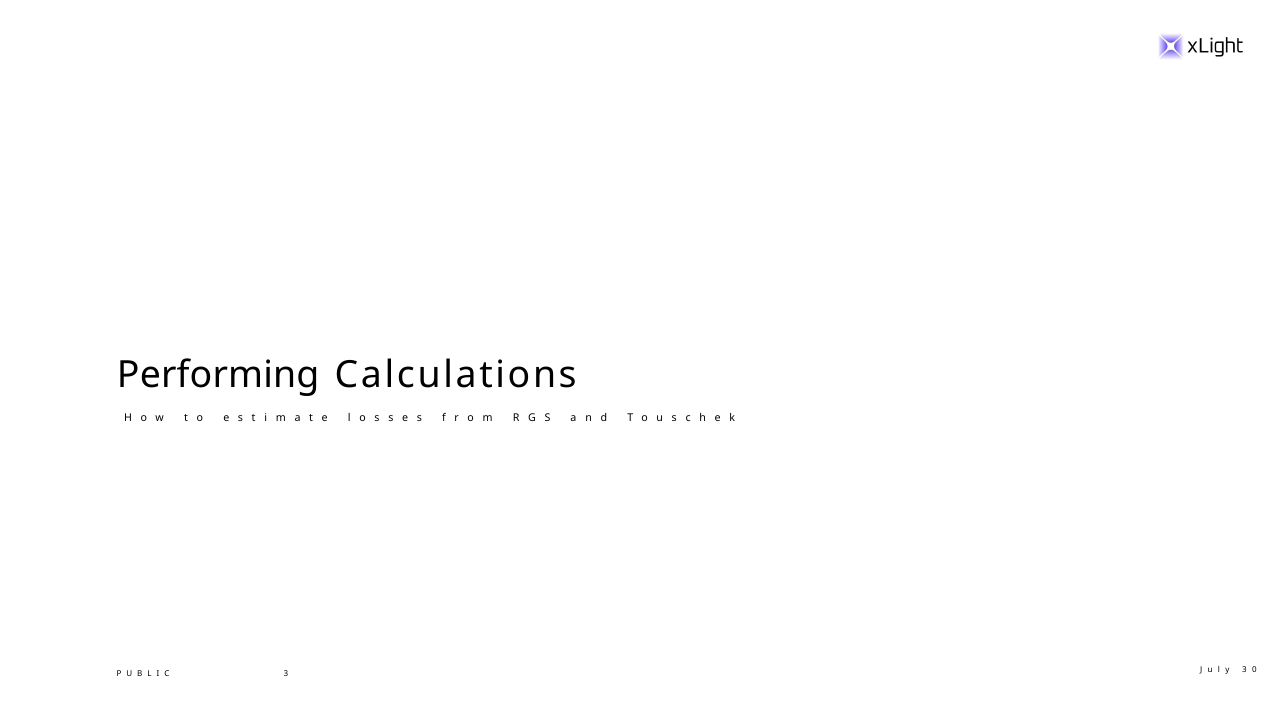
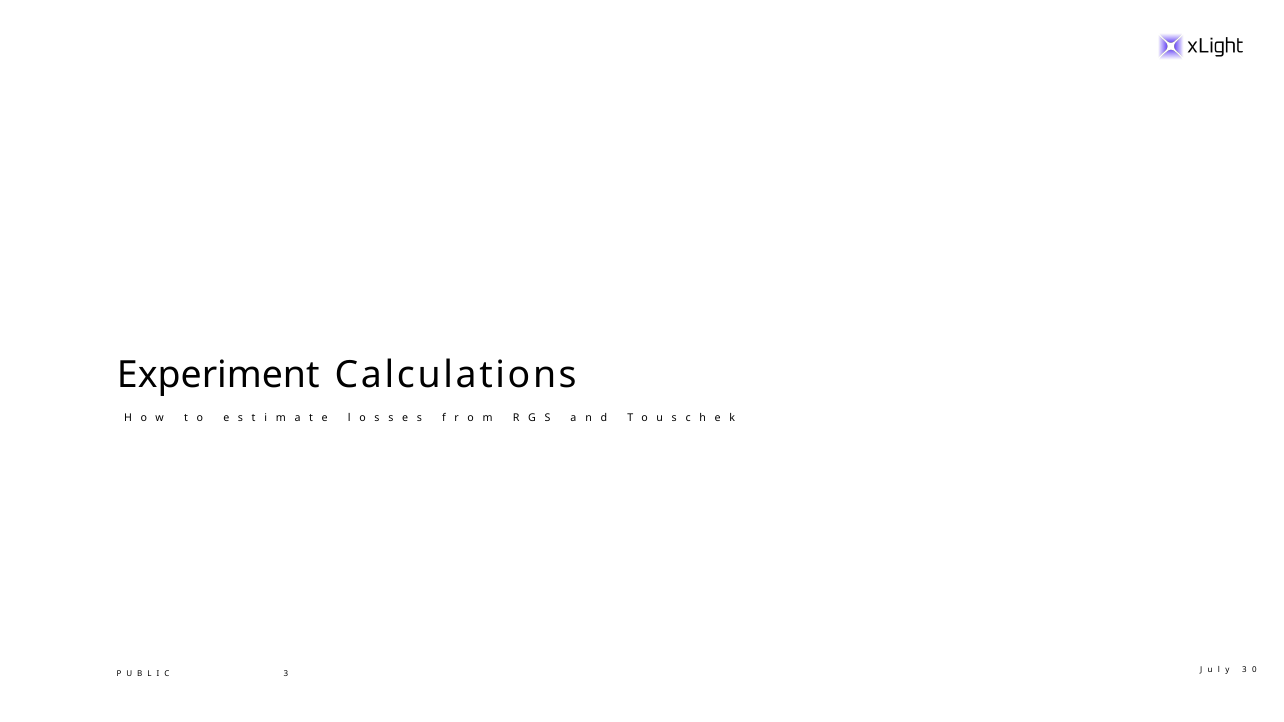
Performing: Performing -> Experiment (218, 375)
